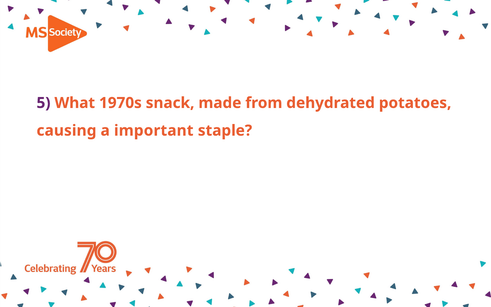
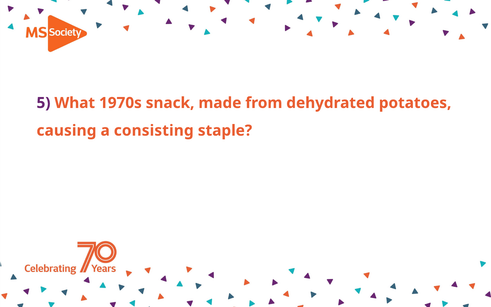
important: important -> consisting (154, 130)
